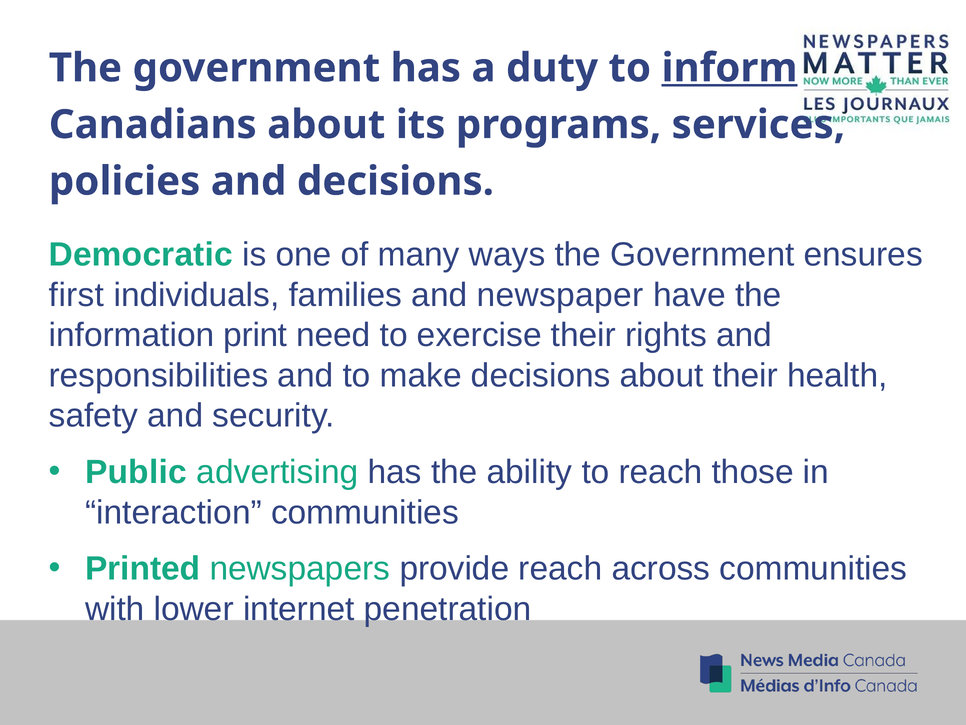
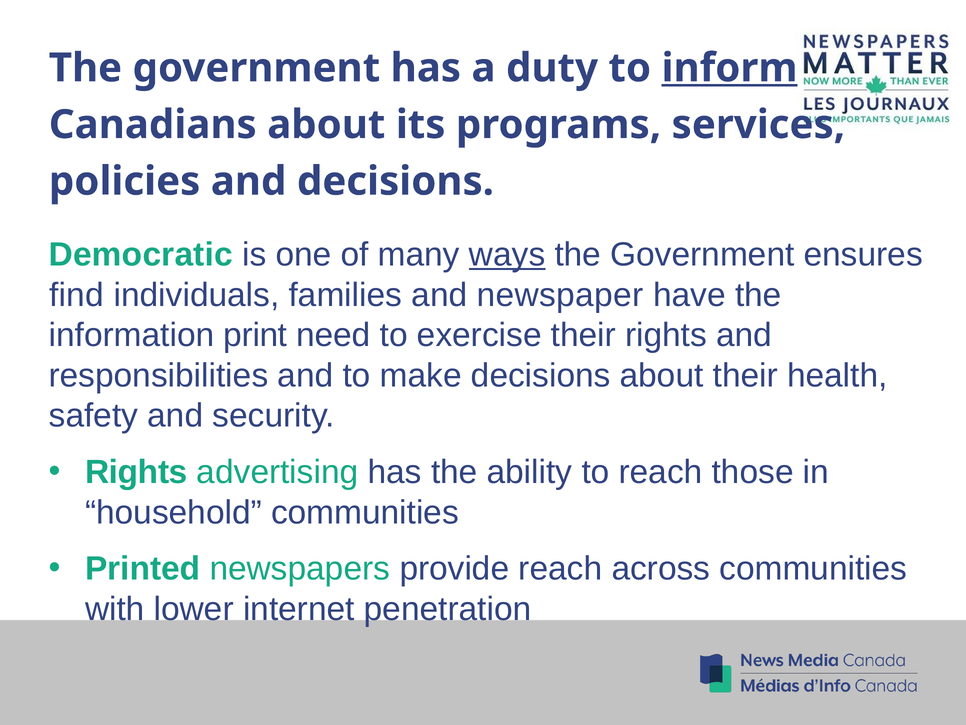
ways underline: none -> present (507, 255)
first: first -> find (77, 295)
Public: Public -> Rights (136, 472)
interaction: interaction -> household (173, 512)
